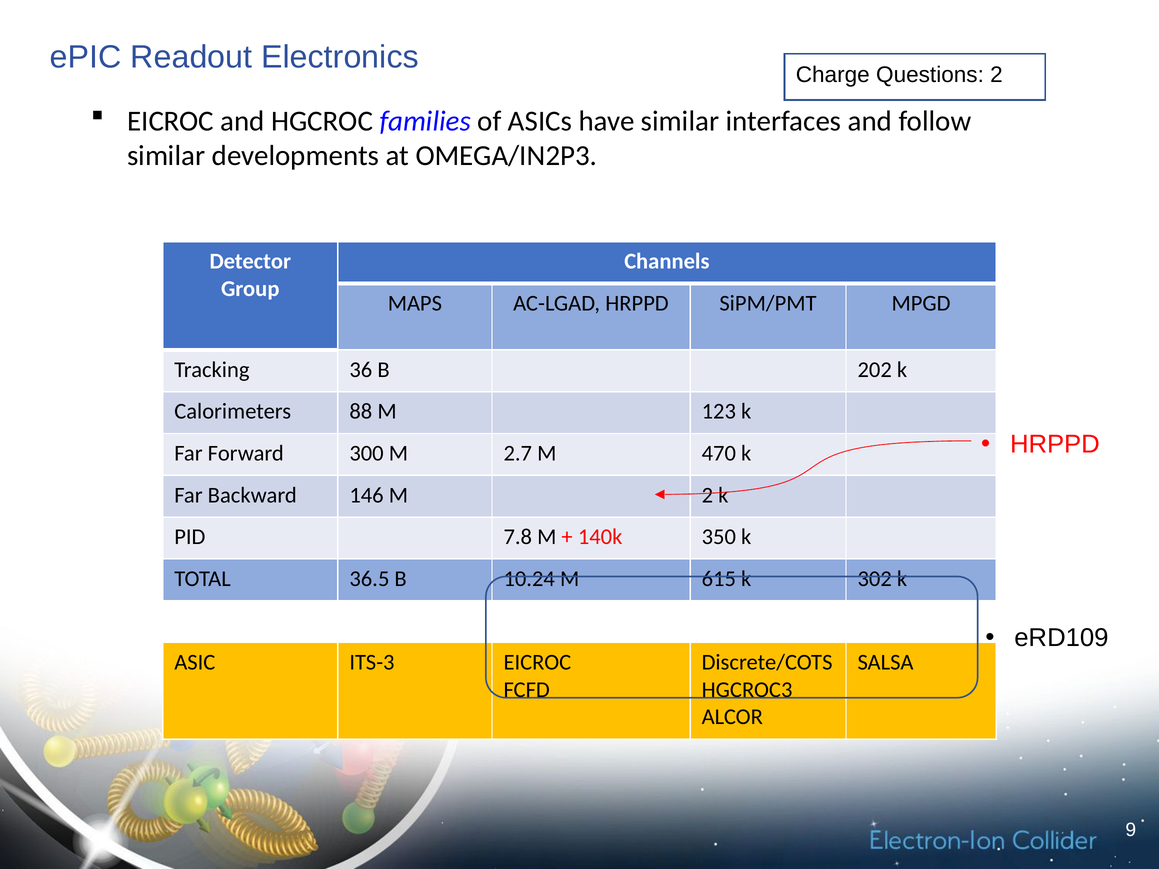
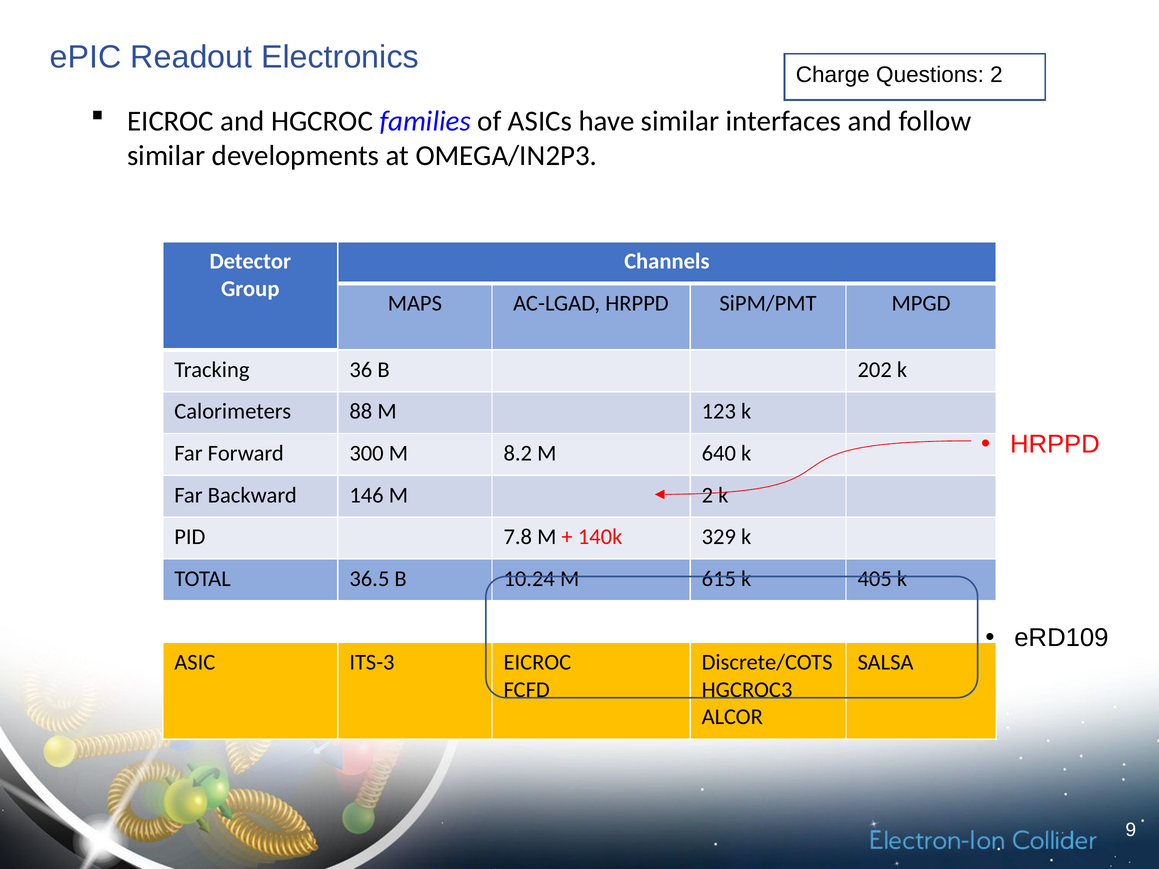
2.7: 2.7 -> 8.2 (518, 453)
470: 470 -> 640 (719, 453)
350: 350 -> 329 (719, 537)
302: 302 -> 405 (875, 579)
